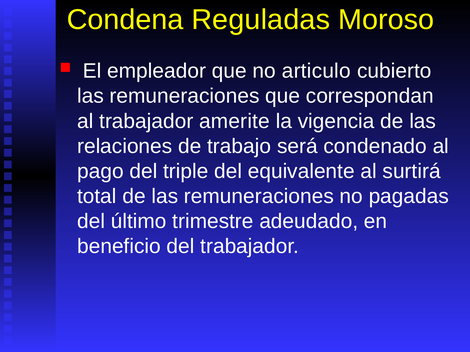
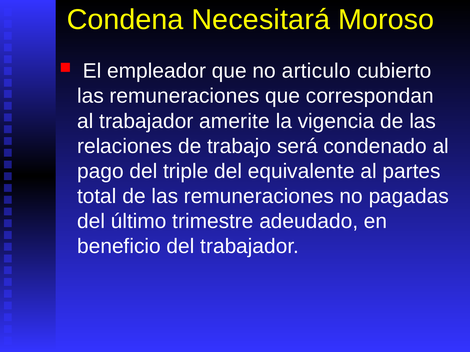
Reguladas: Reguladas -> Necesitará (261, 20)
surtirá: surtirá -> partes (412, 171)
